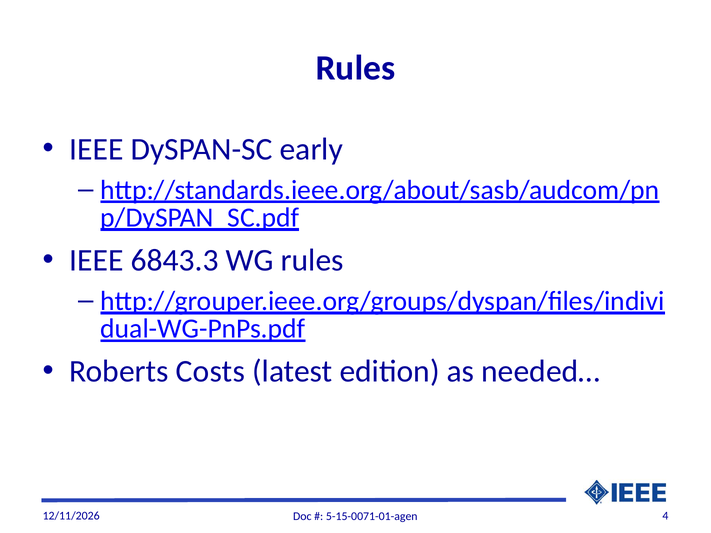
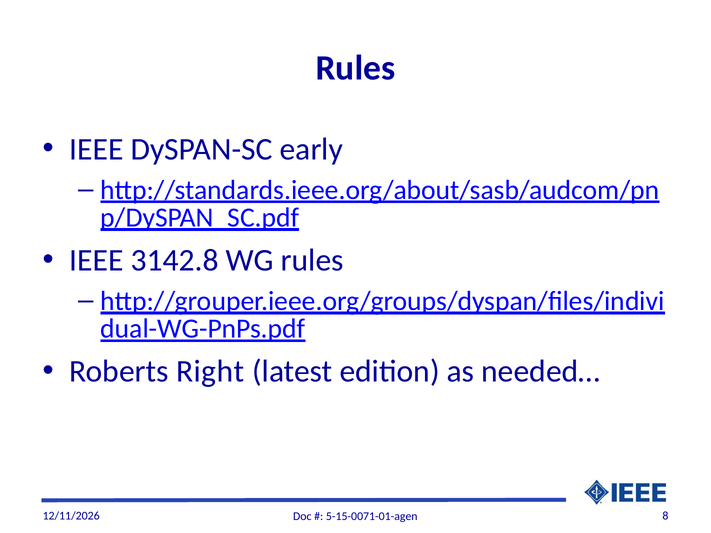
6843.3: 6843.3 -> 3142.8 (175, 260)
Costs: Costs -> Right (210, 372)
4: 4 -> 8 (665, 516)
